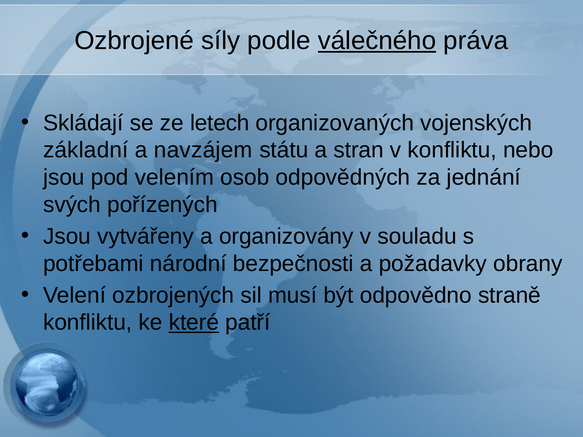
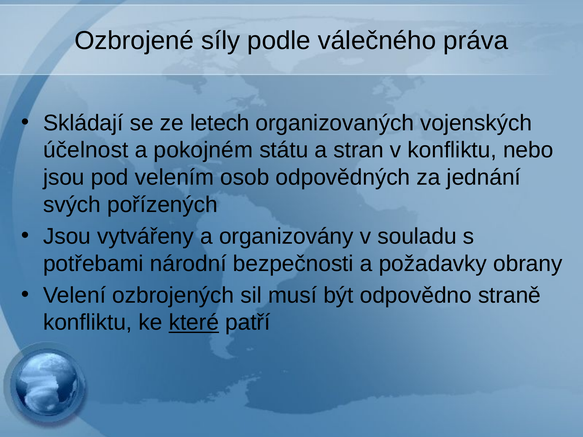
válečného underline: present -> none (377, 41)
základní: základní -> účelnost (86, 150)
navzájem: navzájem -> pokojném (203, 150)
